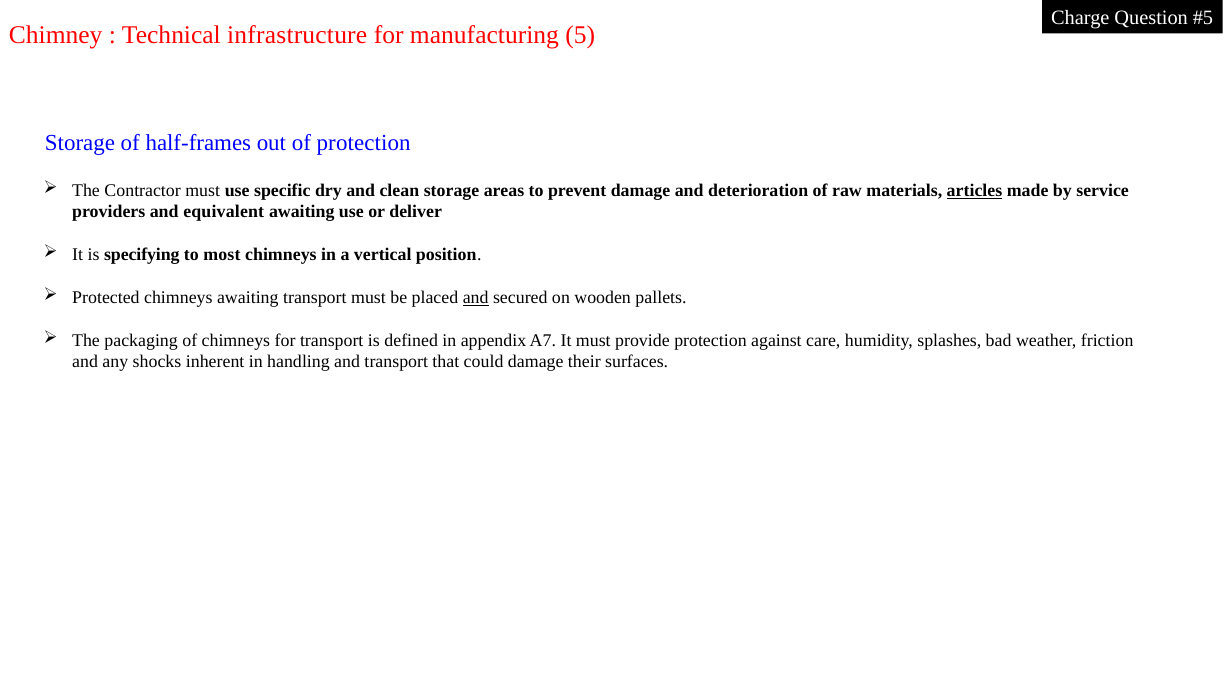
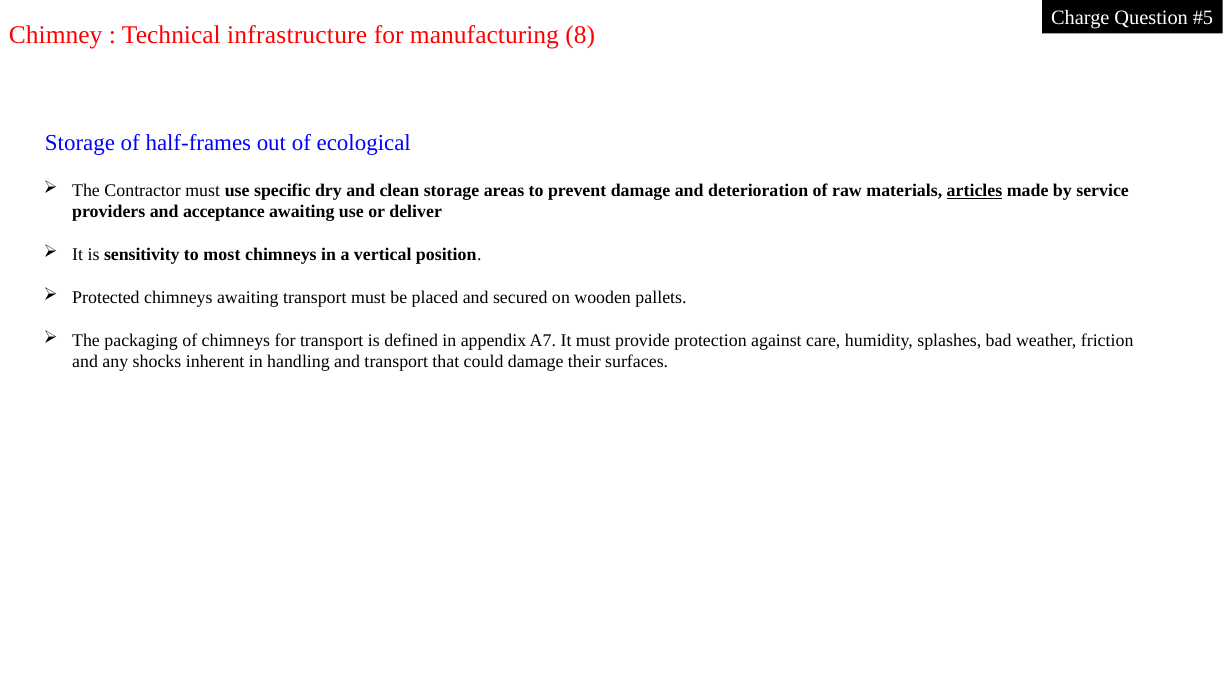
5: 5 -> 8 (580, 35)
of protection: protection -> ecological (364, 144)
equivalent: equivalent -> acceptance (224, 212)
specifying: specifying -> sensitivity (142, 255)
and underline: present -> none (476, 298)
